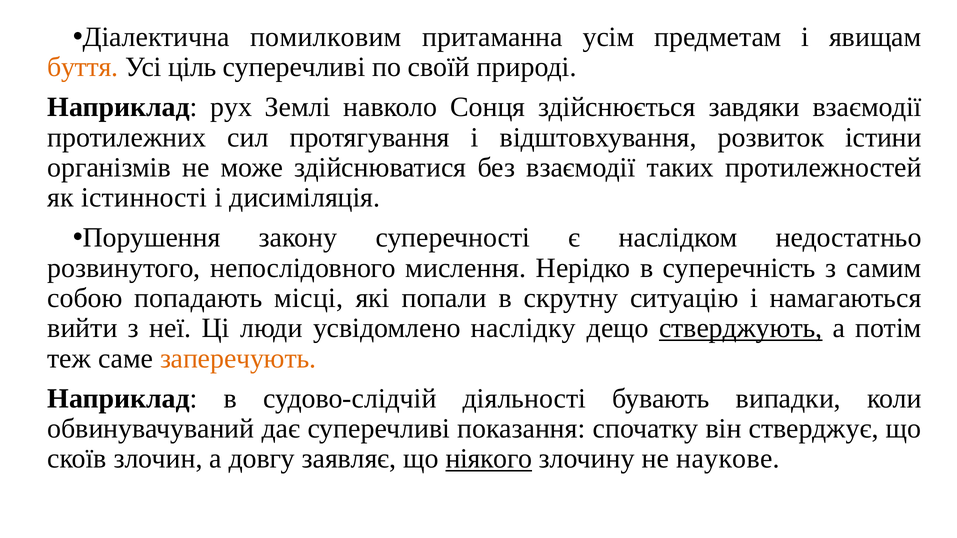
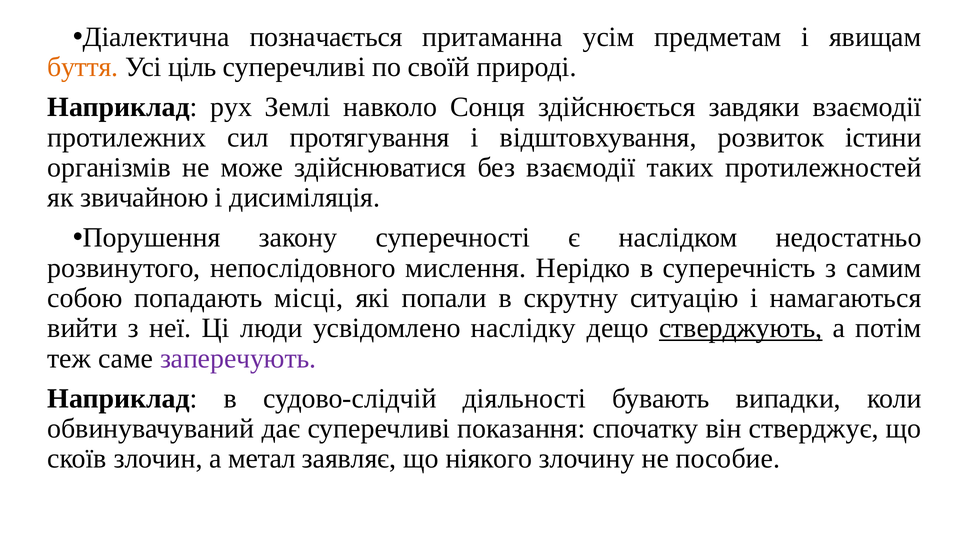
помилковим: помилковим -> позначається (326, 37)
істинності: істинності -> звичайною (144, 198)
заперечують colour: orange -> purple (238, 359)
довгу: довгу -> метал (262, 459)
ніякого underline: present -> none (489, 459)
наукове: наукове -> пособие (728, 459)
